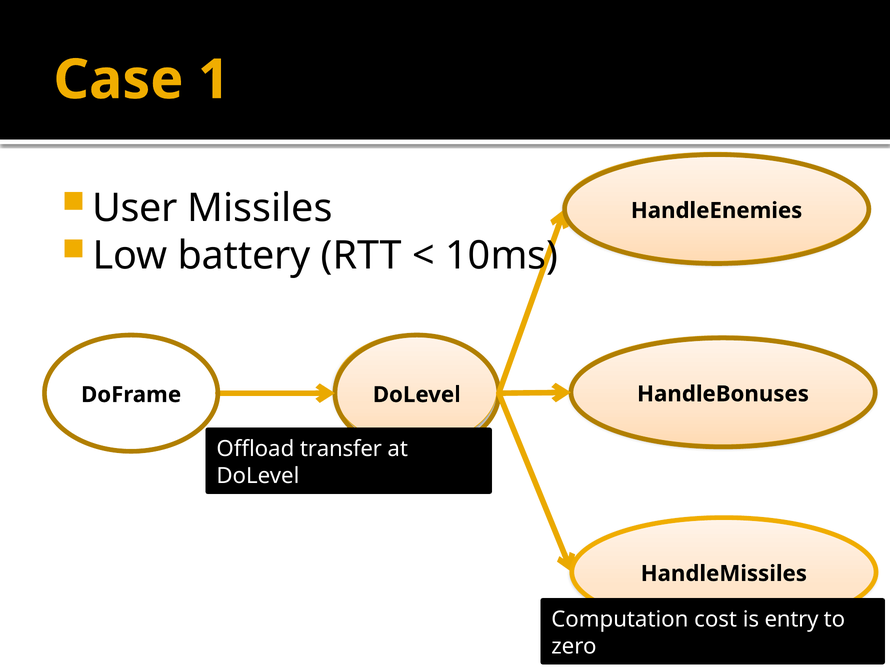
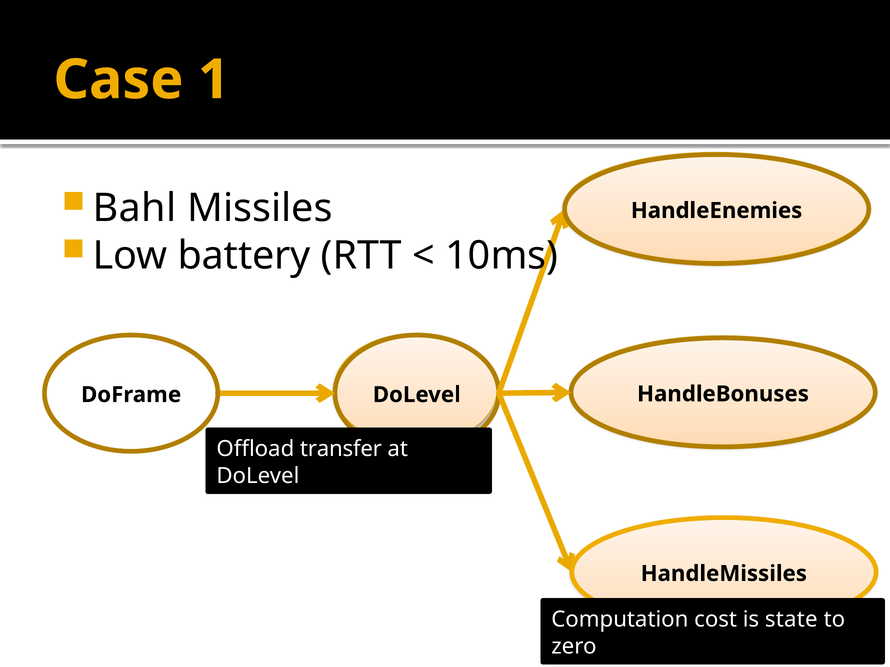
User: User -> Bahl (135, 208)
entry: entry -> state (791, 620)
